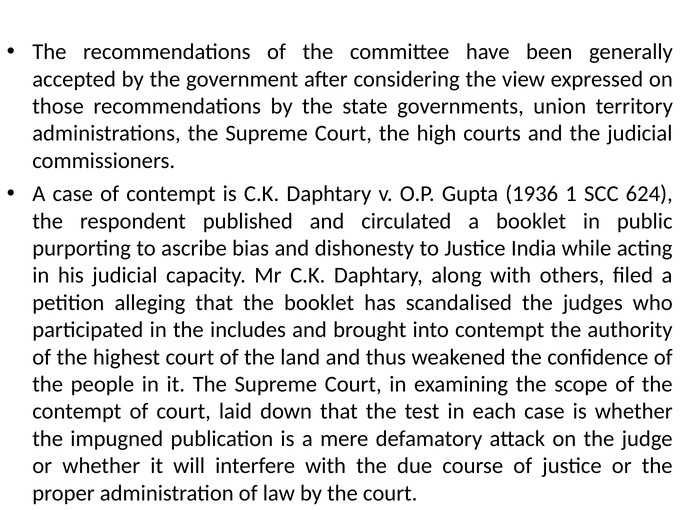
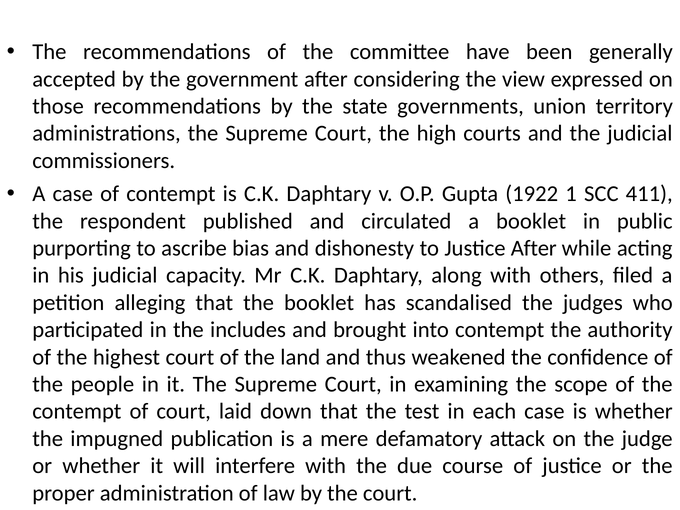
1936: 1936 -> 1922 (532, 194)
624: 624 -> 411 (649, 194)
Justice India: India -> After (534, 248)
